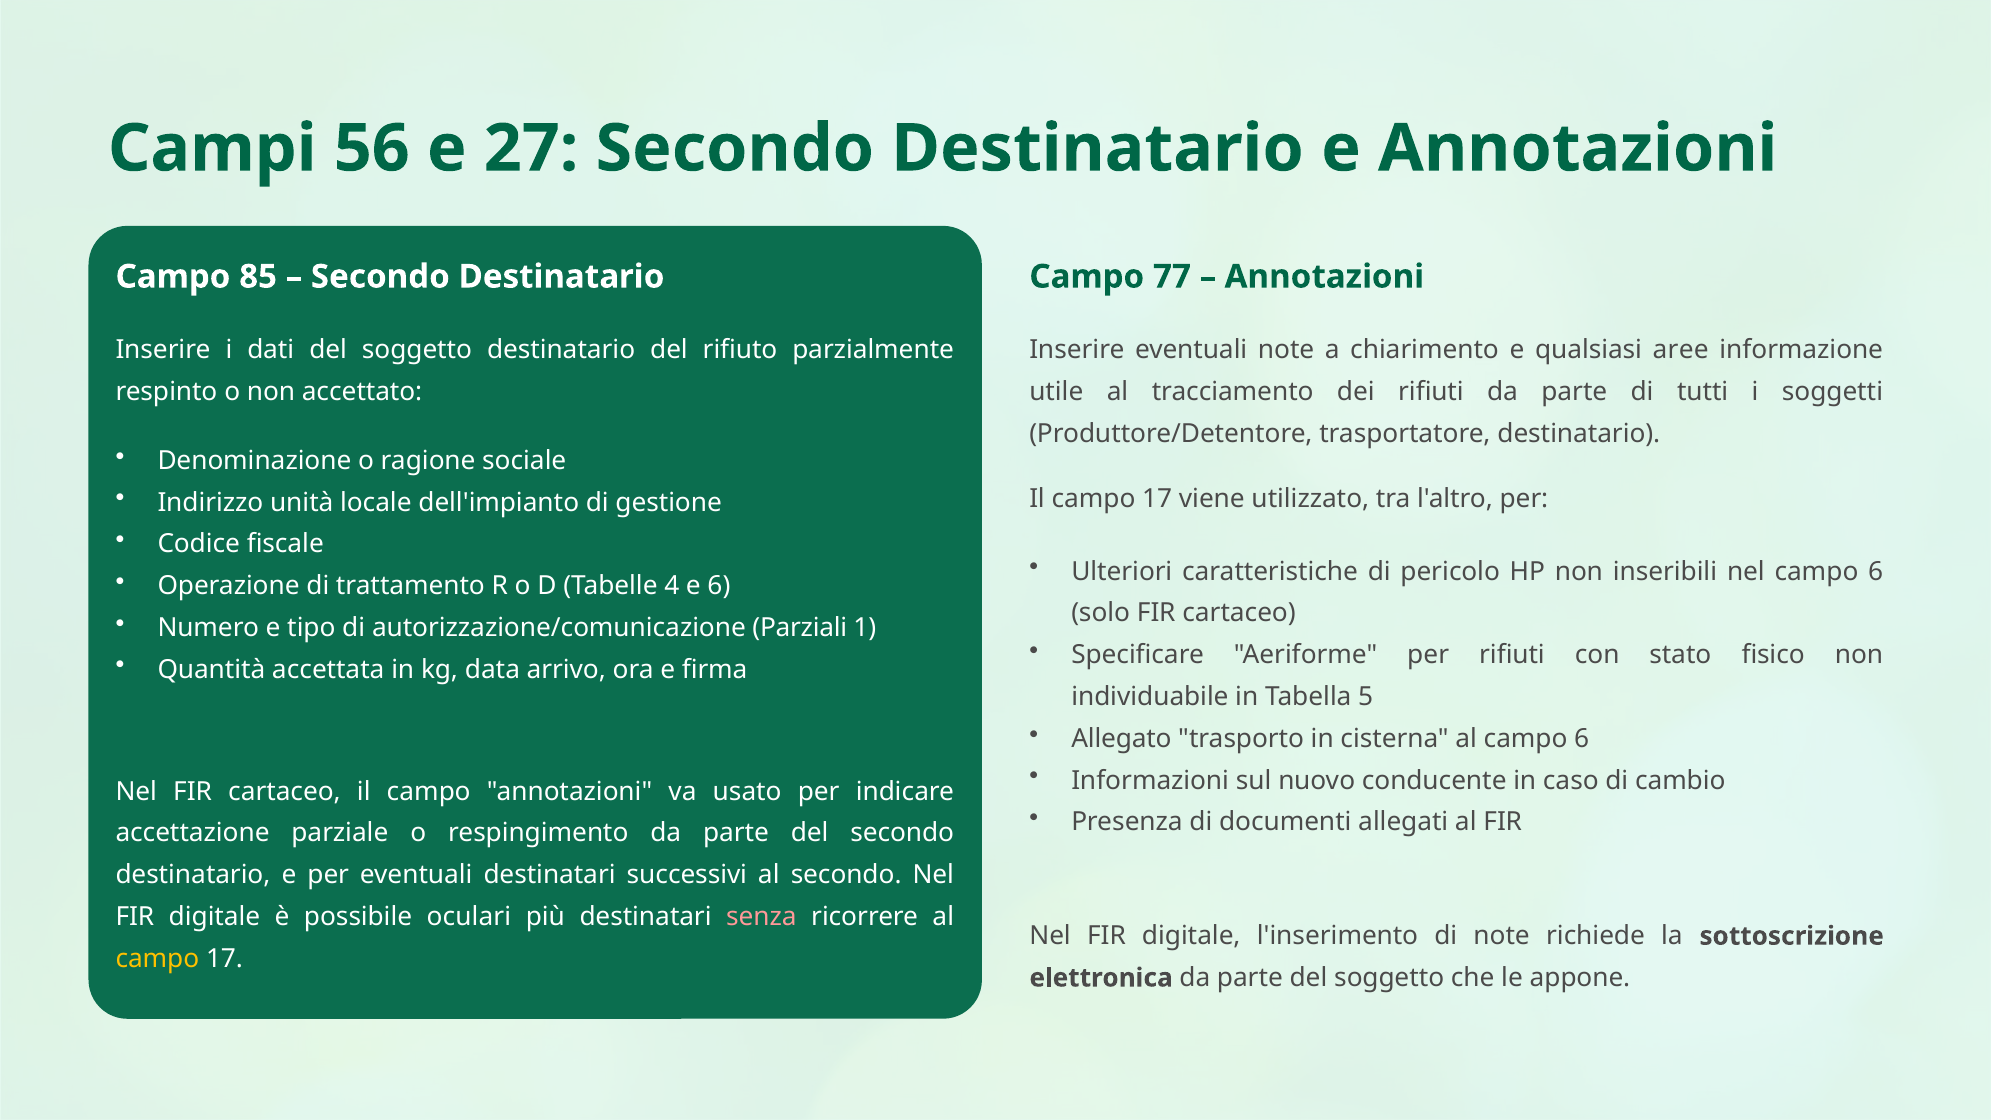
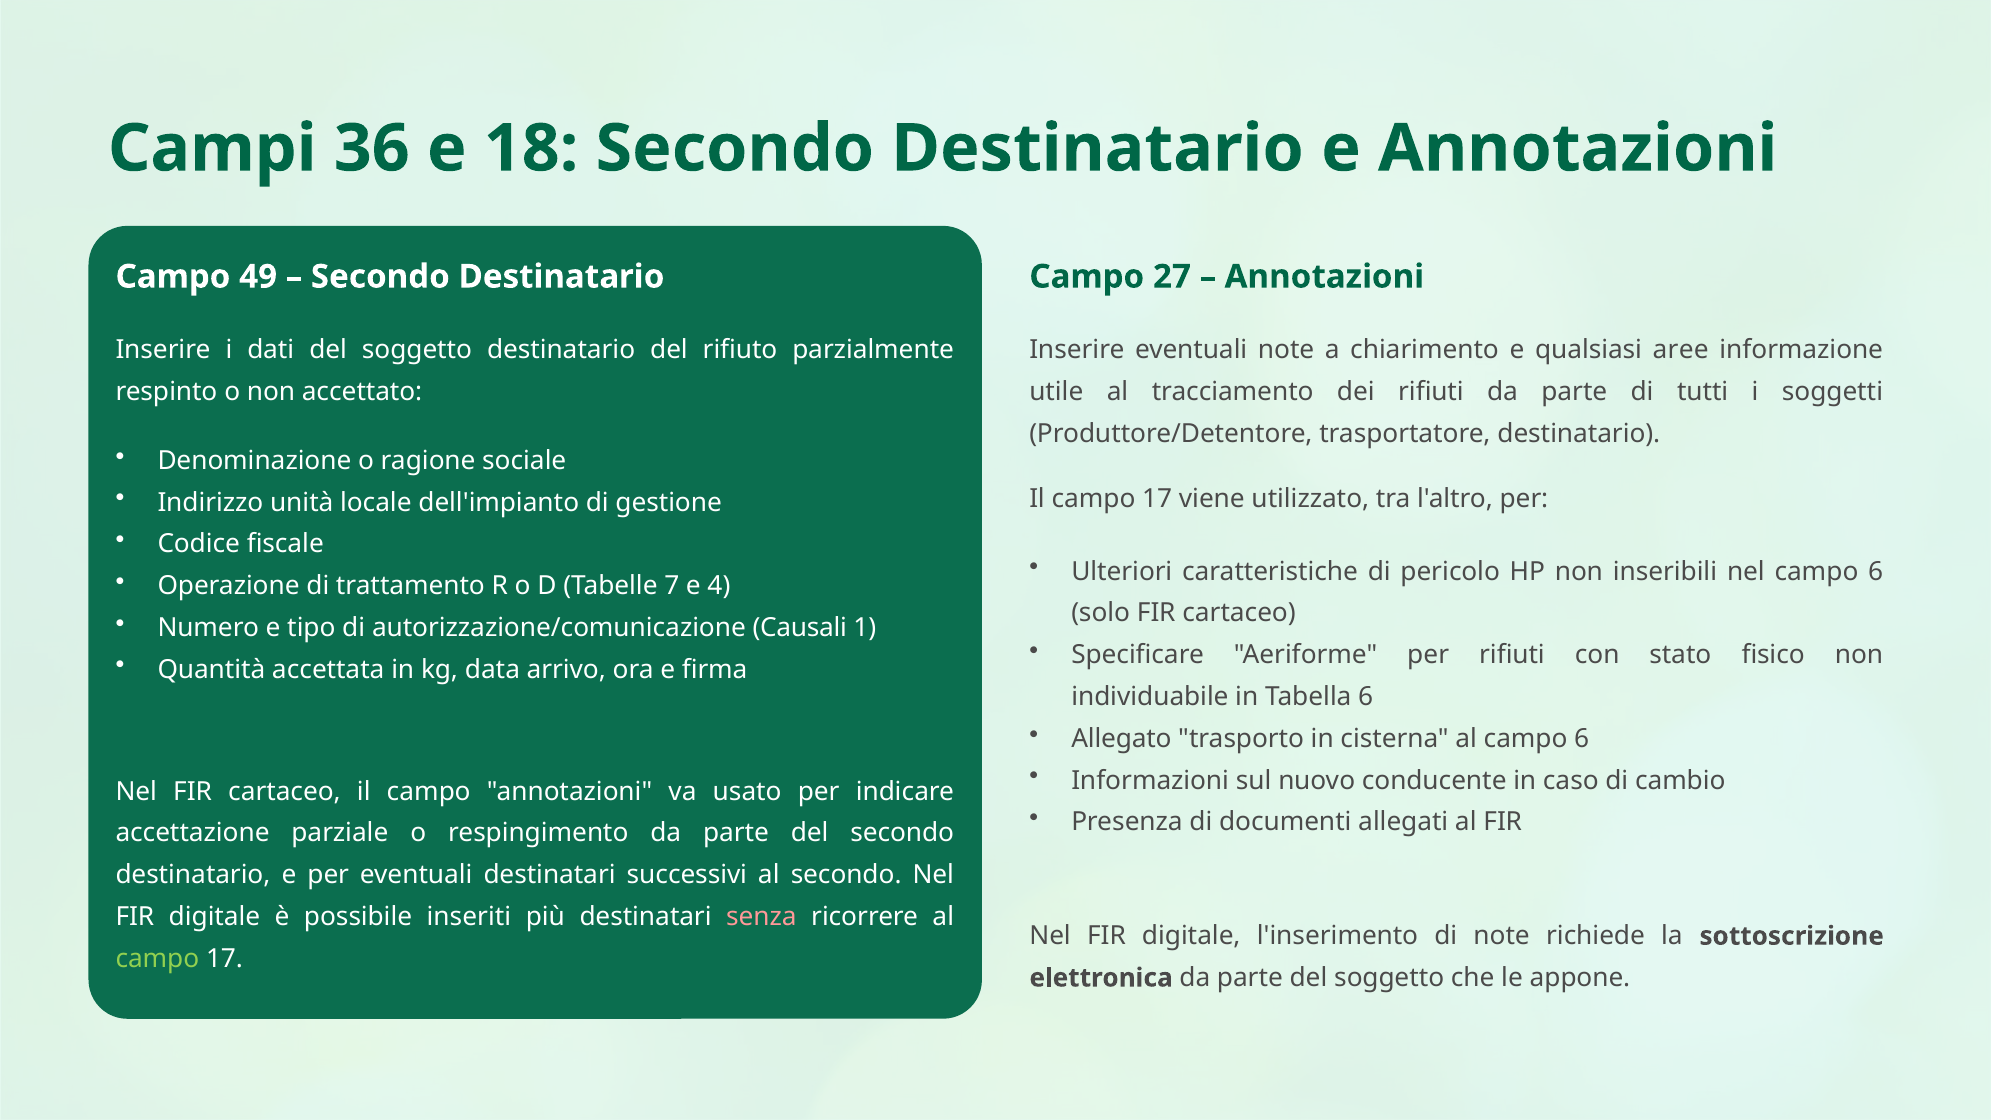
56: 56 -> 36 (372, 149)
27: 27 -> 18 (531, 149)
85: 85 -> 49 (258, 277)
77: 77 -> 27 (1172, 277)
4: 4 -> 7 (672, 586)
e 6: 6 -> 4 (719, 586)
Parziali: Parziali -> Causali (800, 628)
Tabella 5: 5 -> 6 (1366, 697)
oculari: oculari -> inseriti (469, 917)
campo colour: yellow -> light green (157, 959)
